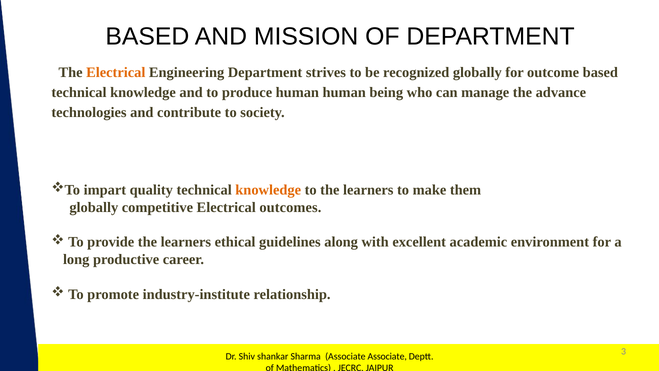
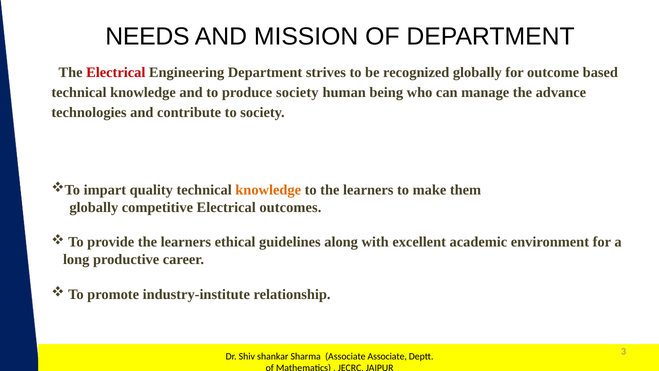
BASED: BASED -> NEEDS (147, 36)
Electrical colour: orange -> red (116, 72)
produce human: human -> society (297, 92)
